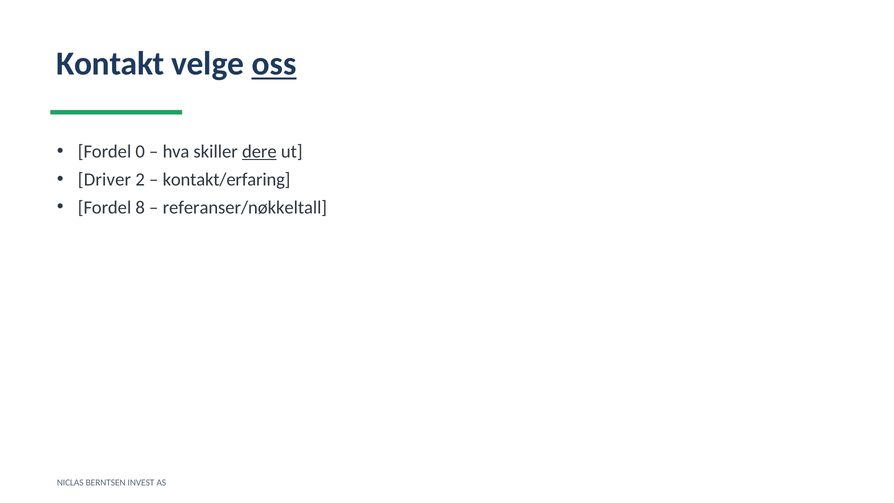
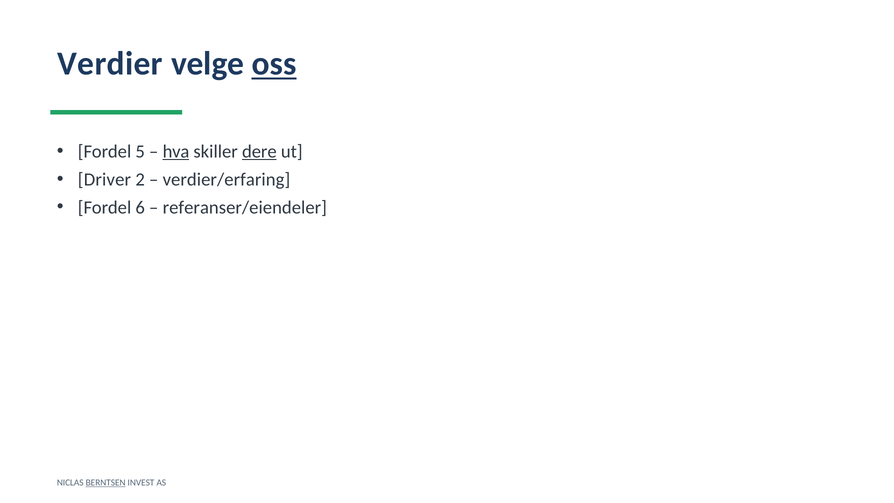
Kontakt: Kontakt -> Verdier (110, 64)
0: 0 -> 5 (140, 151)
hva underline: none -> present (176, 151)
kontakt/erfaring: kontakt/erfaring -> verdier/erfaring (226, 179)
8: 8 -> 6 (140, 207)
referanser/nøkkeltall: referanser/nøkkeltall -> referanser/eiendeler (245, 207)
BERNTSEN underline: none -> present (106, 483)
